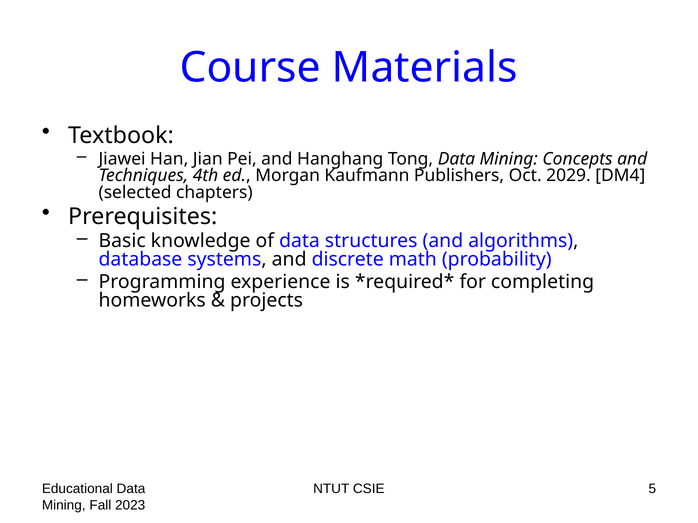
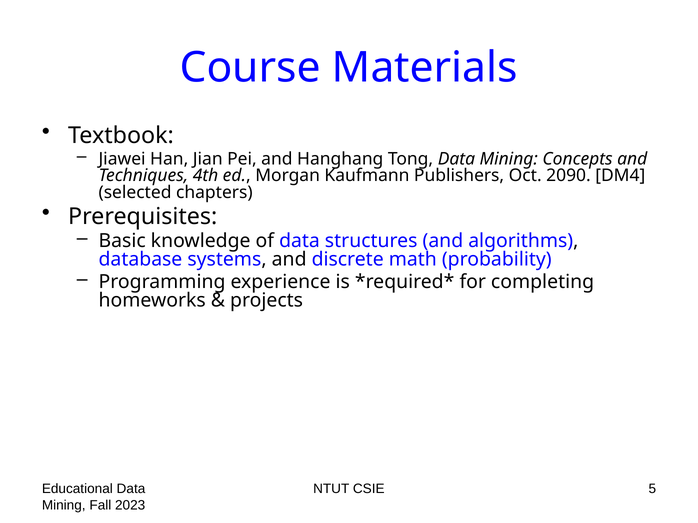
2029: 2029 -> 2090 (568, 176)
